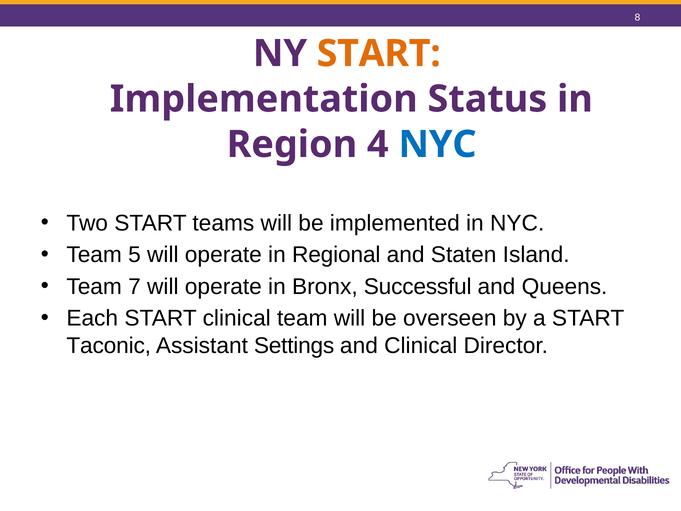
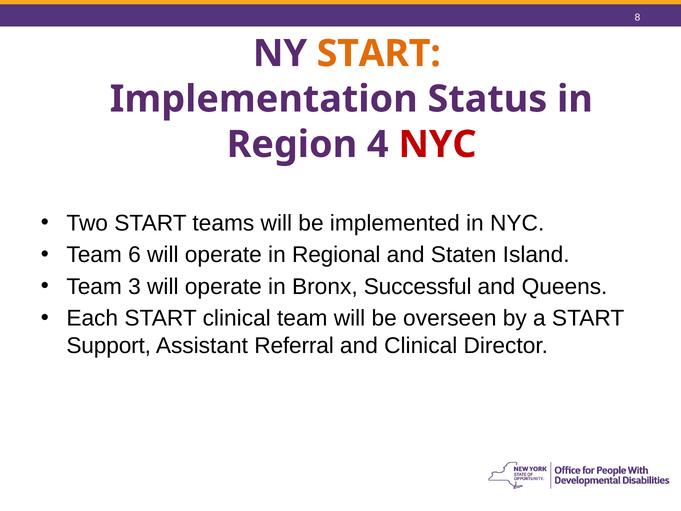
NYC colour: blue -> red (437, 144)
5: 5 -> 6 (134, 255)
7: 7 -> 3 (134, 286)
Taconic: Taconic -> Support (109, 345)
Settings: Settings -> Referral (294, 345)
